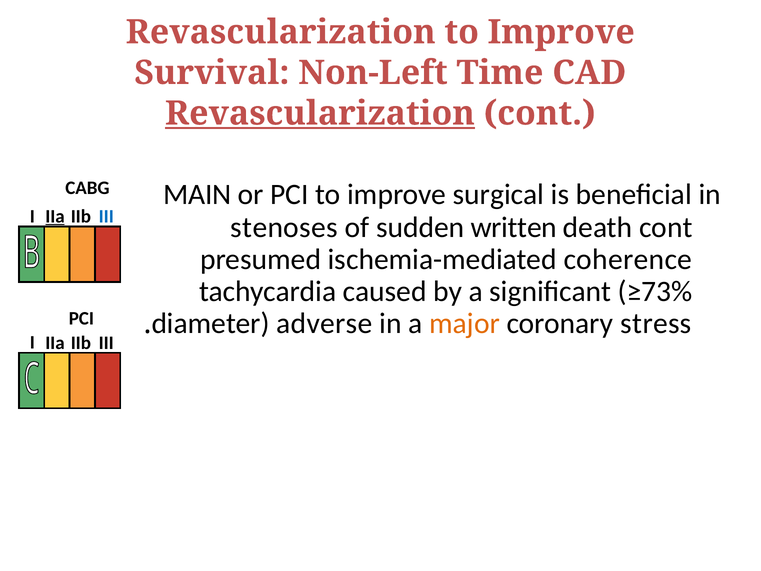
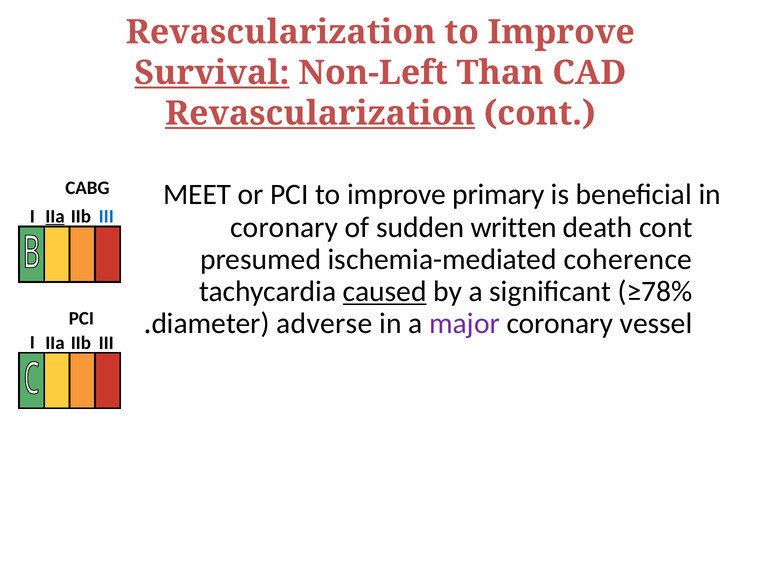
Survival underline: none -> present (212, 73)
Time: Time -> Than (500, 73)
MAIN: MAIN -> MEET (197, 195)
surgical: surgical -> primary (499, 195)
stenoses: stenoses -> coronary (284, 227)
caused underline: none -> present (385, 291)
≥73%: ≥73% -> ≥78% (655, 291)
major colour: orange -> purple (465, 323)
stress: stress -> vessel (656, 323)
